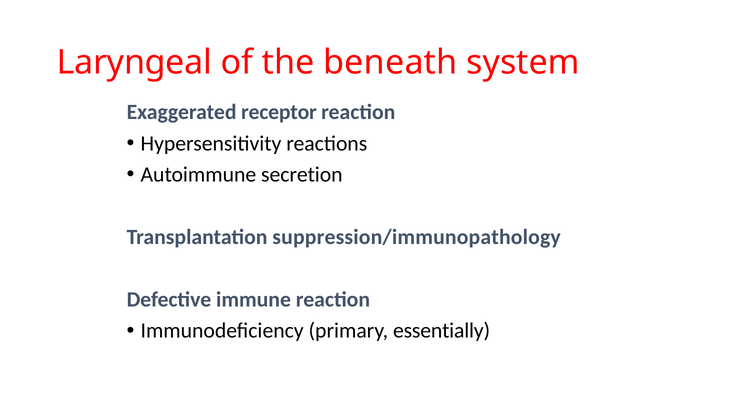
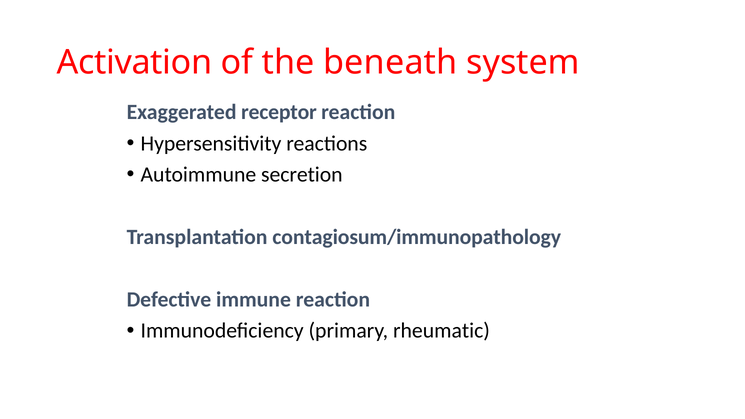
Laryngeal: Laryngeal -> Activation (134, 63)
suppression/immunopathology: suppression/immunopathology -> contagiosum/immunopathology (417, 237)
essentially: essentially -> rheumatic (441, 331)
